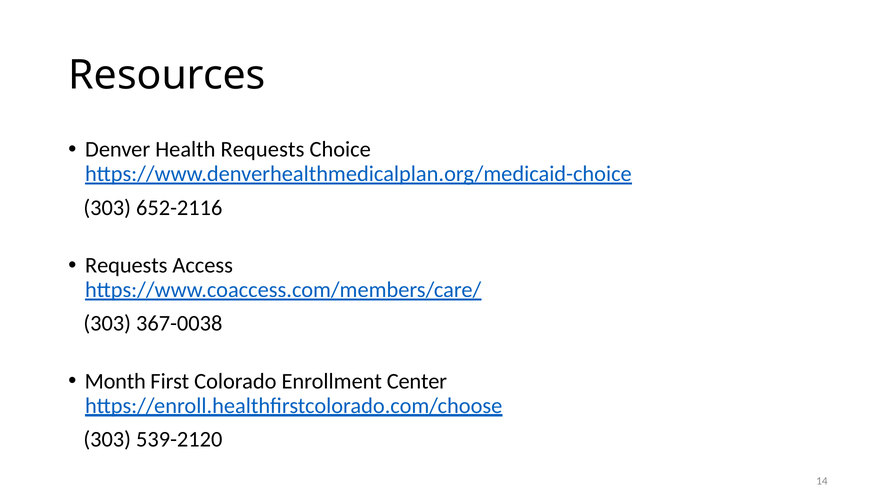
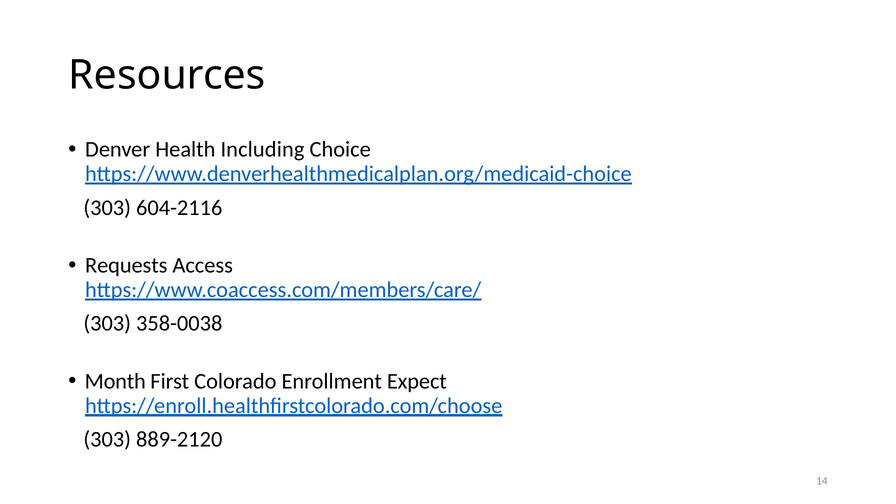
Health Requests: Requests -> Including (262, 149)
652-2116: 652-2116 -> 604-2116 (179, 208)
367-0038: 367-0038 -> 358-0038 (179, 323)
Center: Center -> Expect (417, 381)
539-2120: 539-2120 -> 889-2120 (179, 439)
